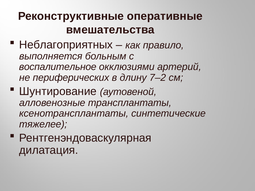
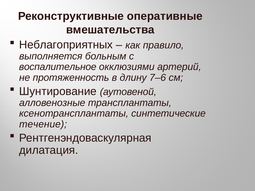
периферических: периферических -> протяженность (71, 78)
7–2: 7–2 -> 7–6 (158, 78)
тяжелее: тяжелее -> течение (43, 124)
